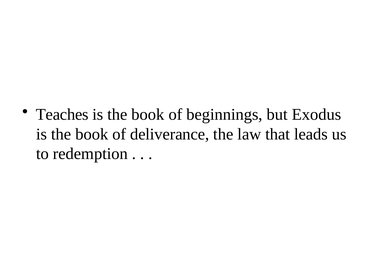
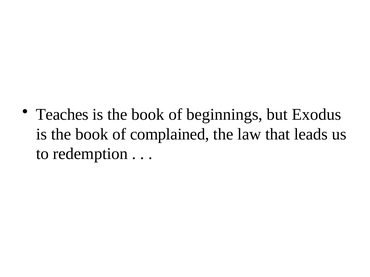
deliverance: deliverance -> complained (170, 134)
